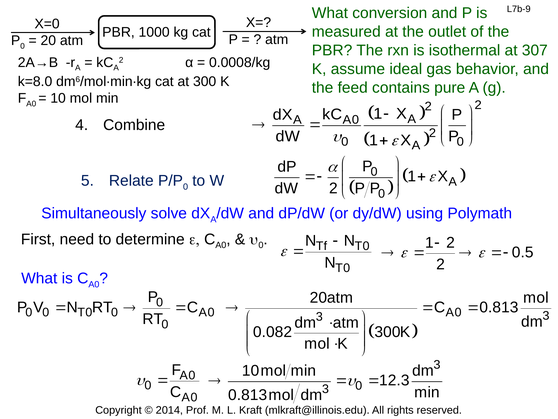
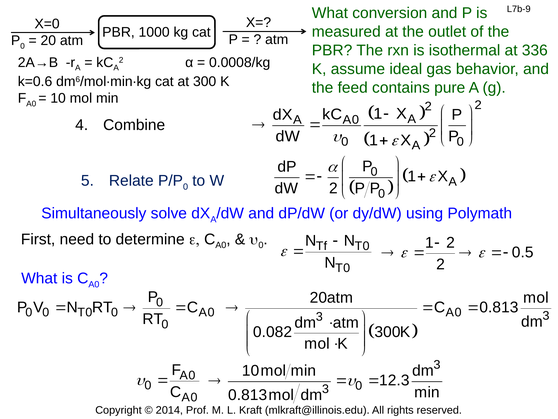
307: 307 -> 336 (535, 50)
k=8.0: k=8.0 -> k=0.6 (35, 82)
